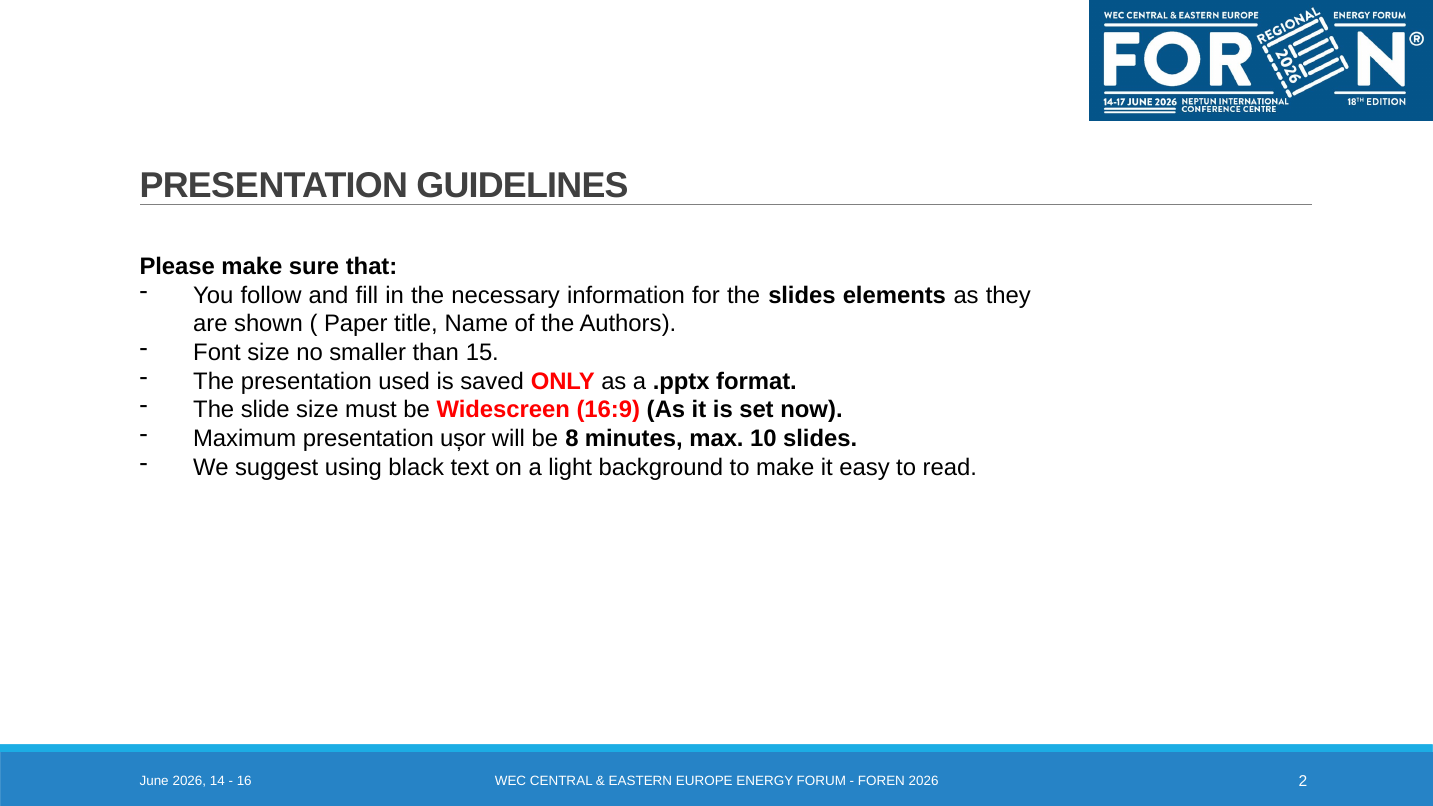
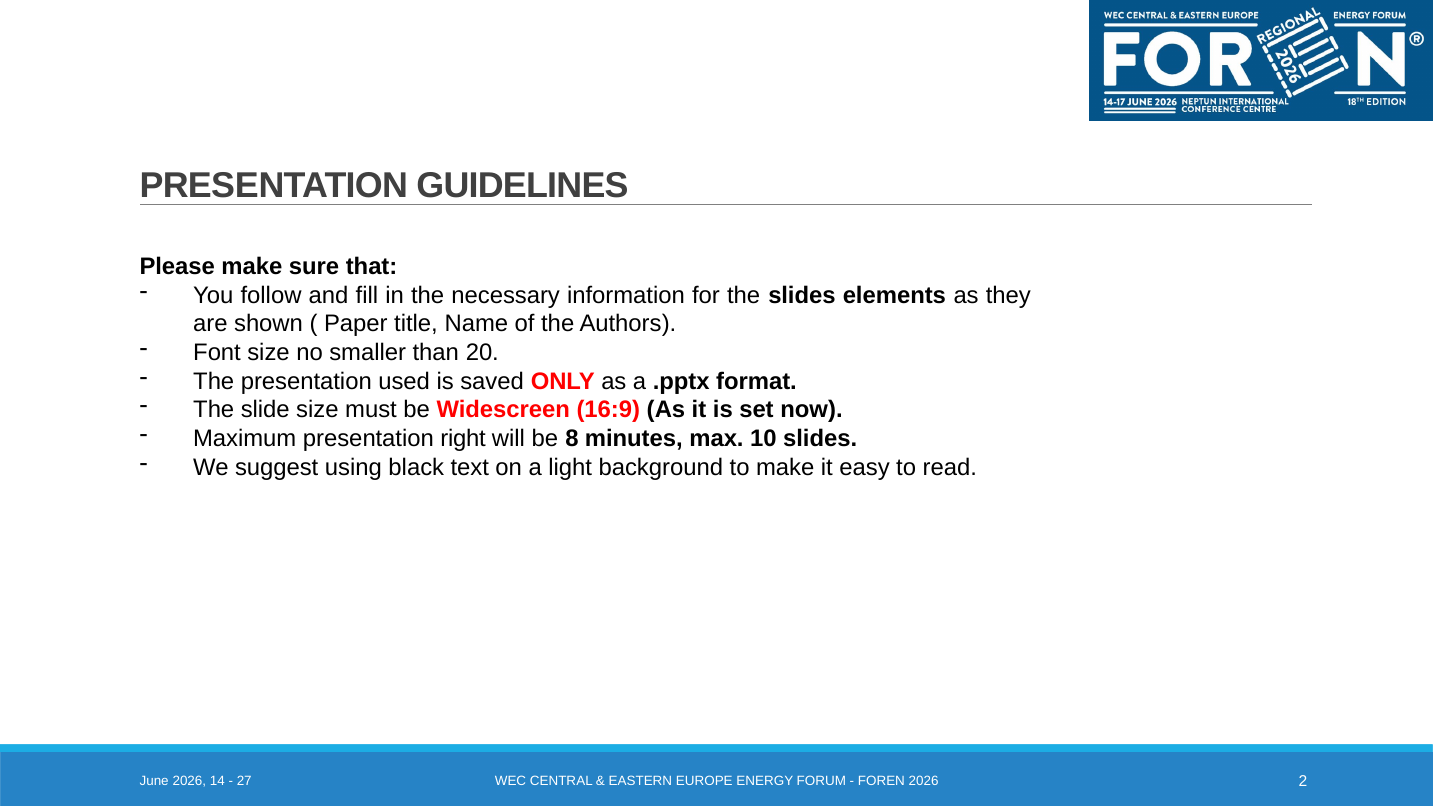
15: 15 -> 20 (482, 353)
ușor: ușor -> right (463, 439)
16: 16 -> 27 (244, 782)
